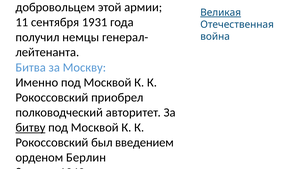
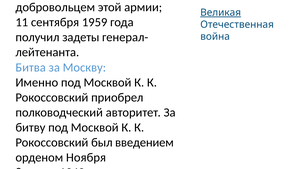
1931: 1931 -> 1959 (95, 22)
получил немцы: немцы -> задеты (81, 37)
битву underline: present -> none (30, 128)
Берлин: Берлин -> Ноября (86, 158)
